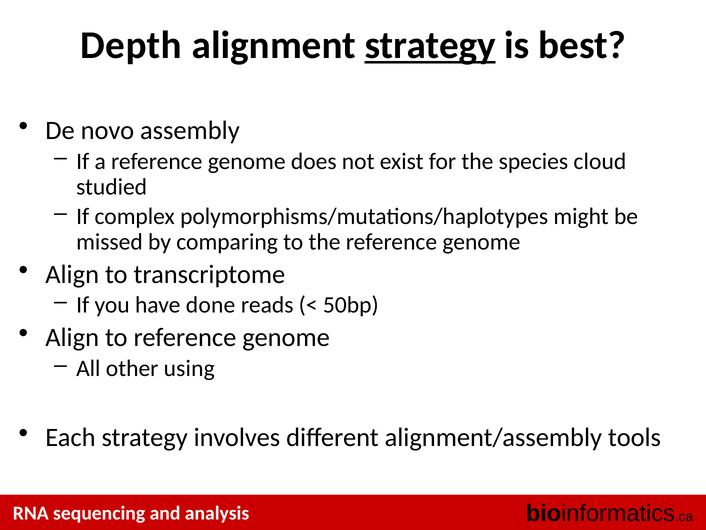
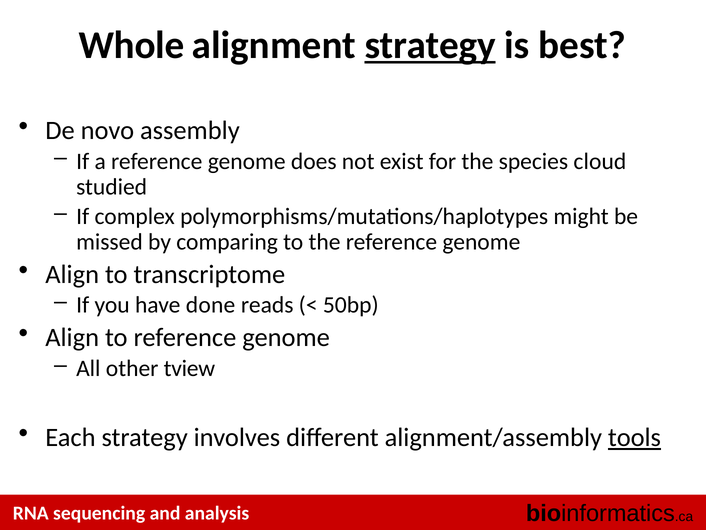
Depth: Depth -> Whole (132, 45)
using: using -> tview (189, 368)
tools underline: none -> present (634, 437)
